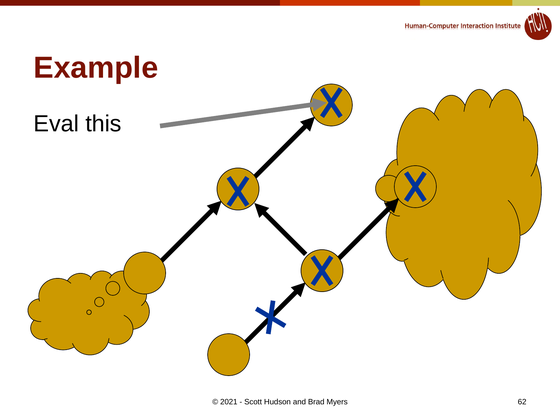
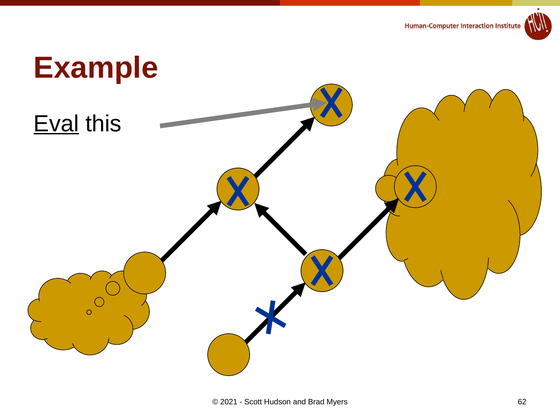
Eval underline: none -> present (56, 124)
